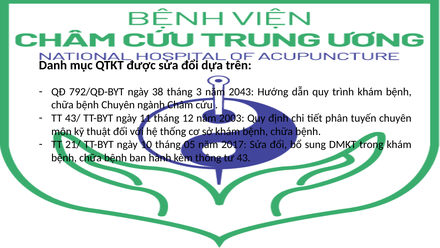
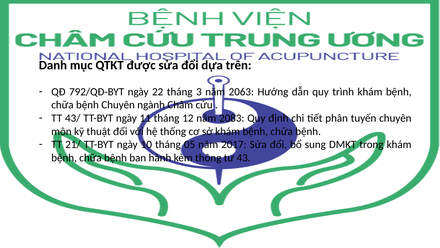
38: 38 -> 22 (158, 92)
2043: 2043 -> 2063 (241, 92)
2003: 2003 -> 2083 (232, 118)
